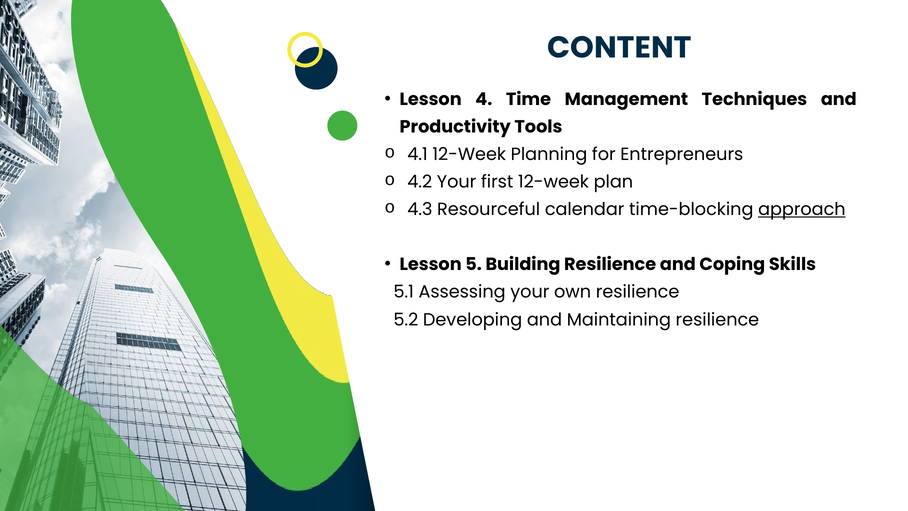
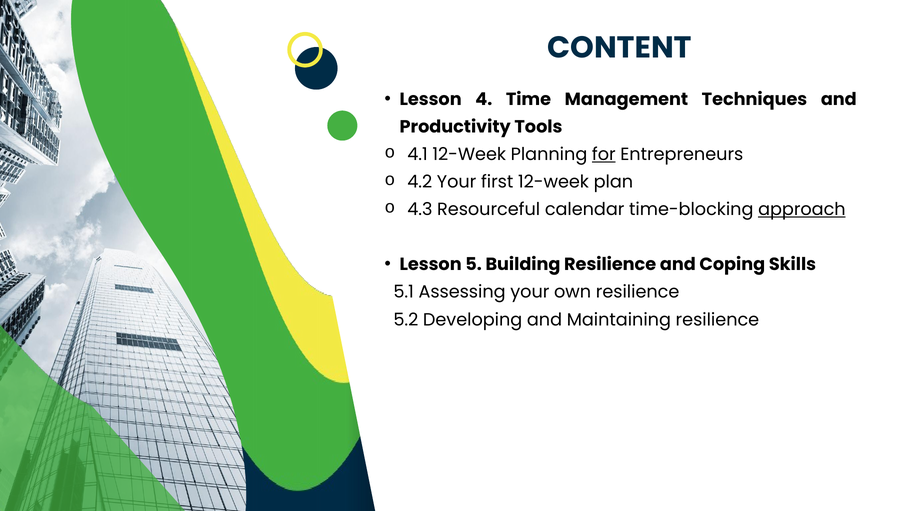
for underline: none -> present (604, 154)
